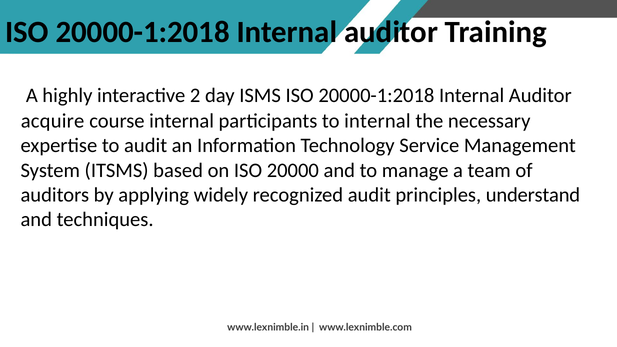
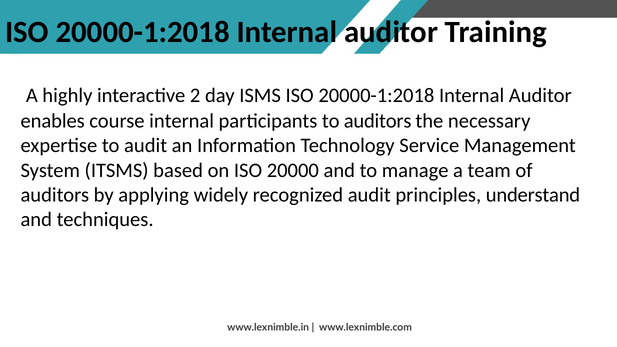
acquire: acquire -> enables (53, 121)
to internal: internal -> auditors (378, 121)
